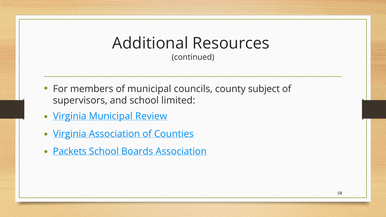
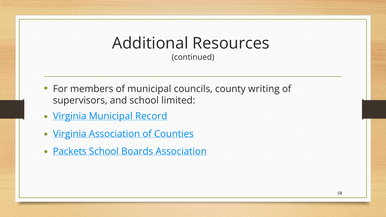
subject: subject -> writing (264, 89)
Review: Review -> Record (151, 116)
